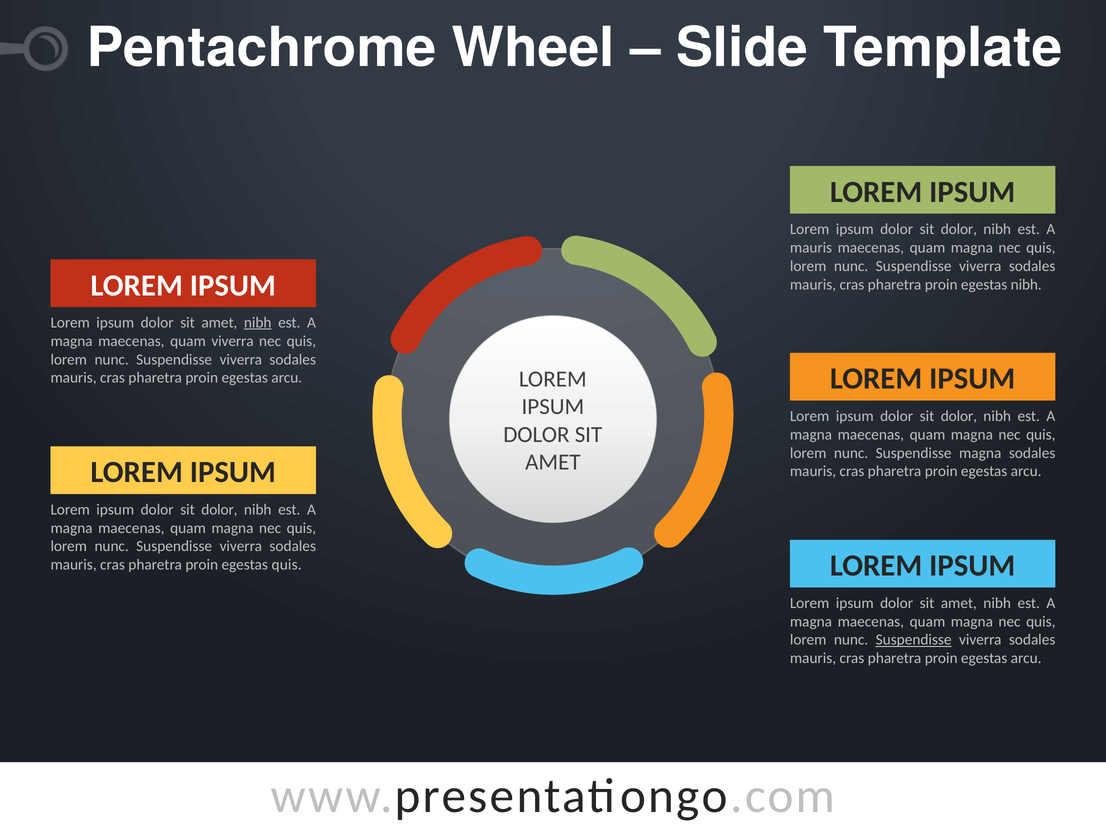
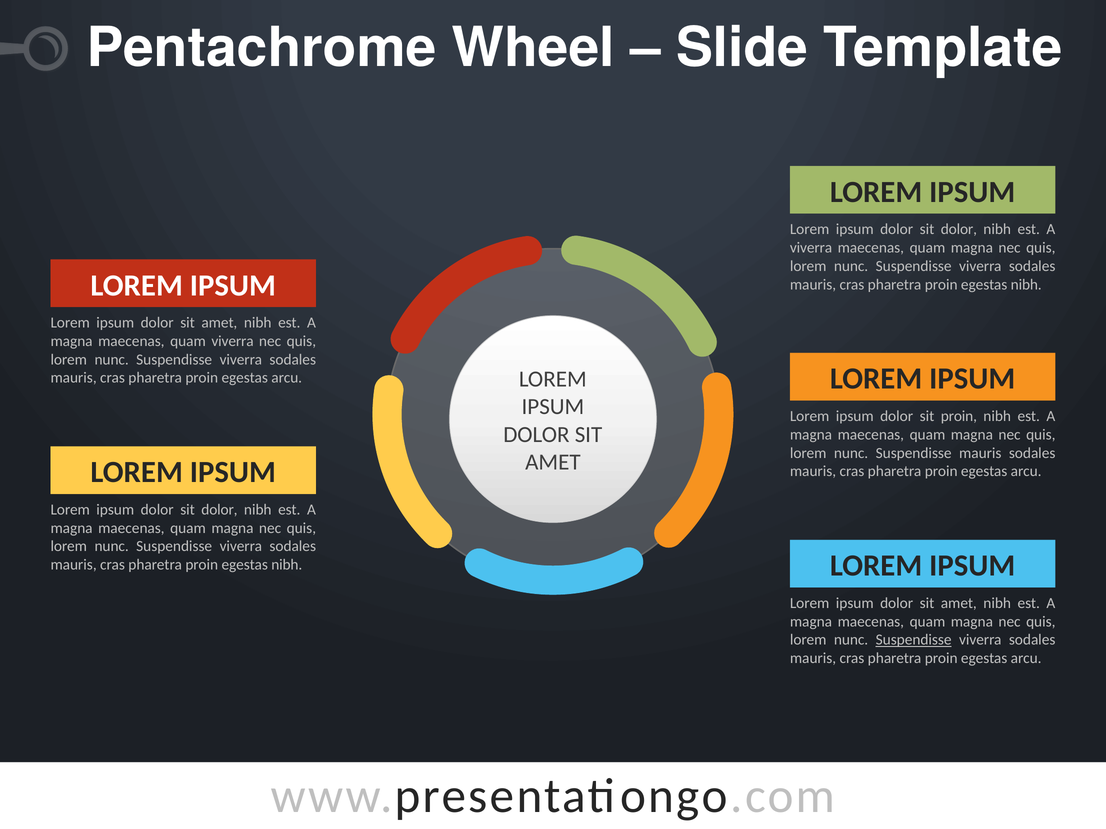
mauris: mauris -> viverra (811, 248)
nibh underline: present -> none (258, 323)
dolor: dolor -> proin (959, 416)
Suspendisse magna: magna -> mauris (980, 453)
quis: quis -> nibh (287, 565)
